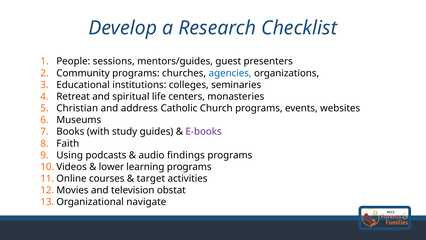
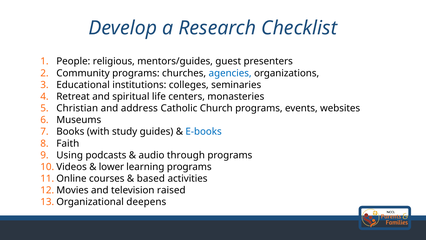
sessions: sessions -> religious (114, 61)
E-books colour: purple -> blue (204, 132)
findings: findings -> through (186, 155)
target: target -> based (151, 178)
obstat: obstat -> raised (171, 190)
navigate: navigate -> deepens (146, 202)
